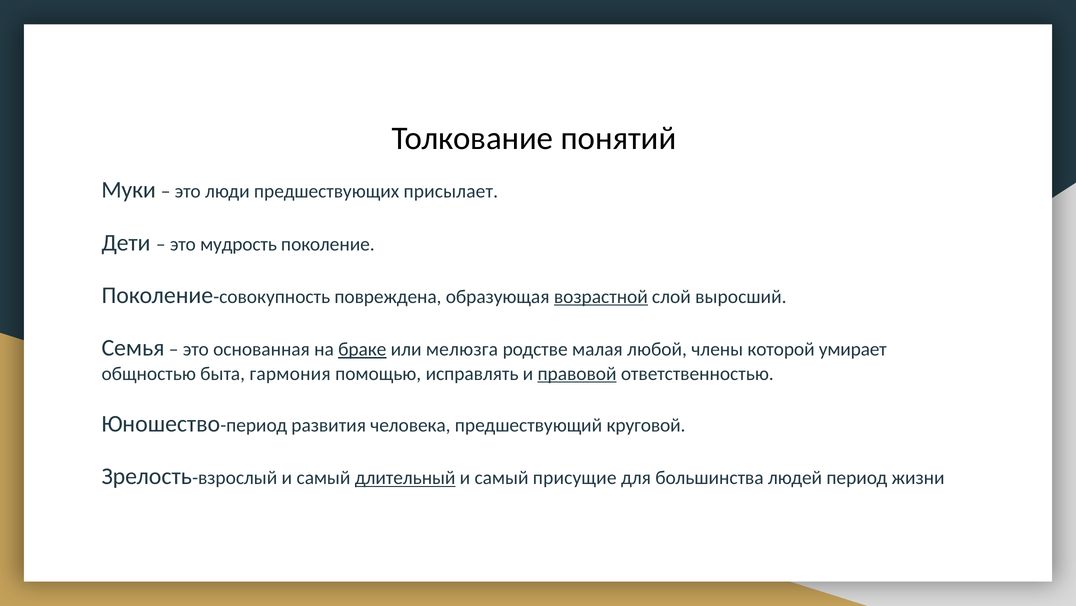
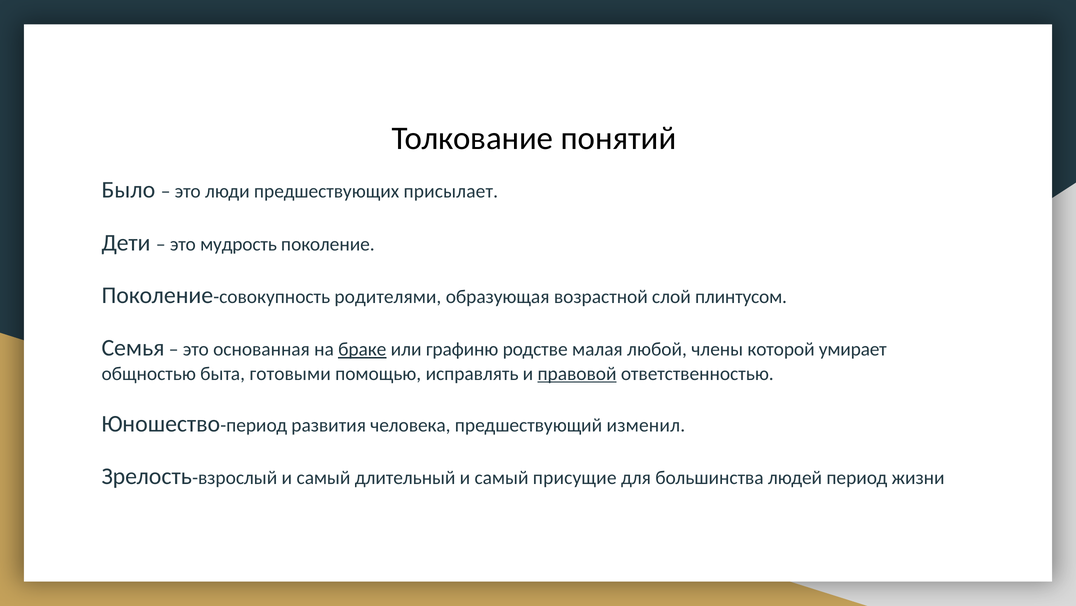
Муки: Муки -> Было (128, 190)
повреждена: повреждена -> родителями (388, 296)
возрастной underline: present -> none (601, 296)
выросший: выросший -> плинтусом (741, 296)
мелюзга: мелюзга -> графиню (462, 349)
гармония: гармония -> готовыми (290, 373)
круговой: круговой -> изменил (646, 425)
длительный underline: present -> none (405, 477)
